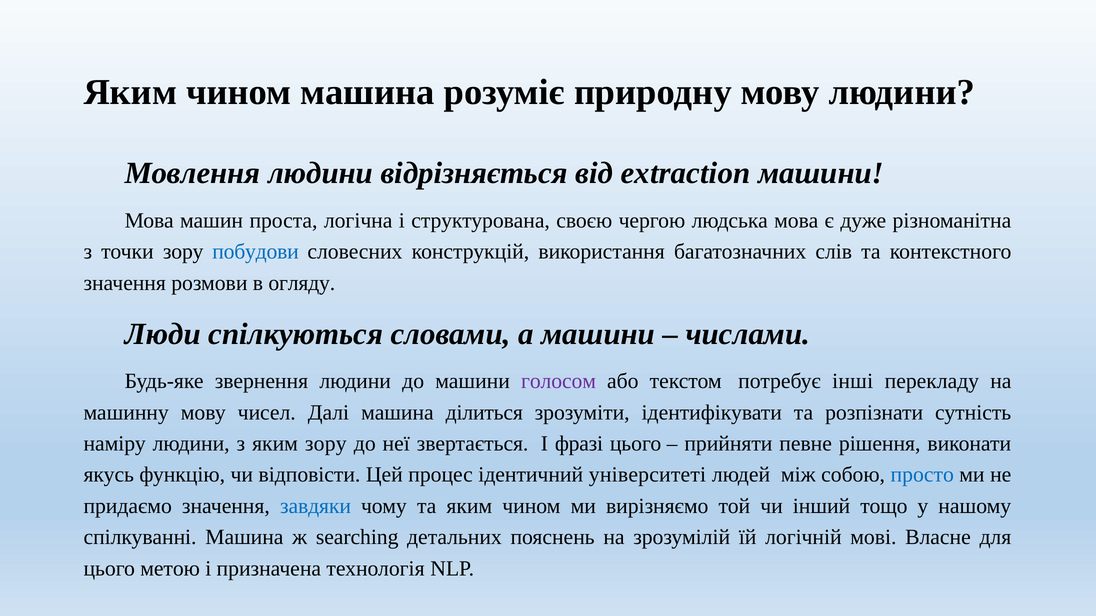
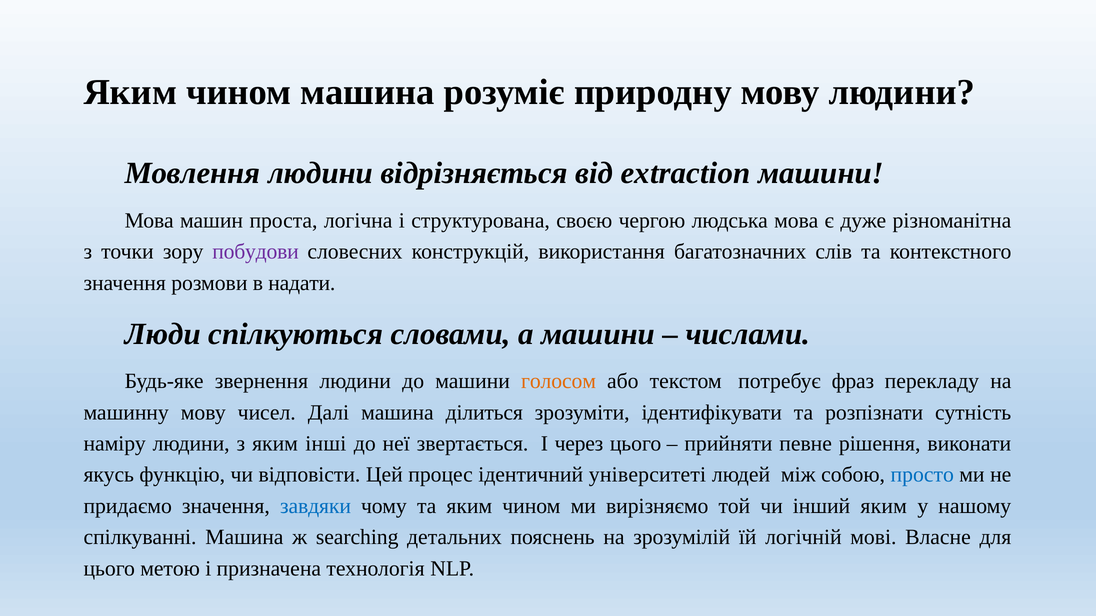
побудови colour: blue -> purple (256, 252)
огляду: огляду -> надати (302, 283)
голосом colour: purple -> orange (559, 382)
інші: інші -> фраз (853, 382)
яким зору: зору -> інші (326, 444)
фразі: фразі -> через (579, 444)
інший тощо: тощо -> яким (884, 506)
